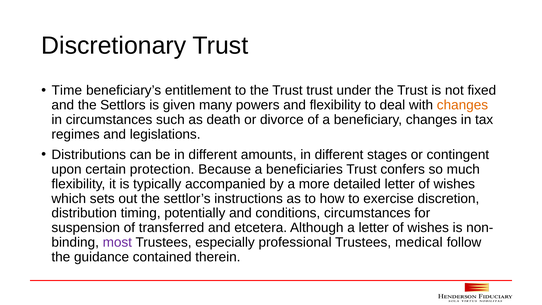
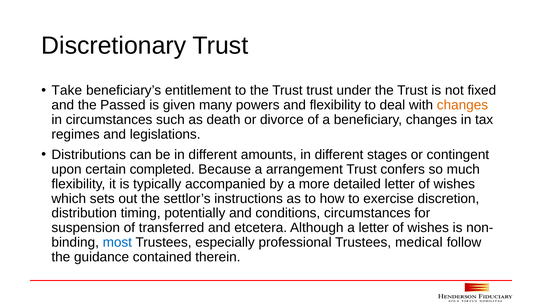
Time: Time -> Take (67, 90)
Settlors: Settlors -> Passed (123, 105)
protection: protection -> completed (162, 169)
beneficiaries: beneficiaries -> arrangement (304, 169)
most colour: purple -> blue (117, 242)
